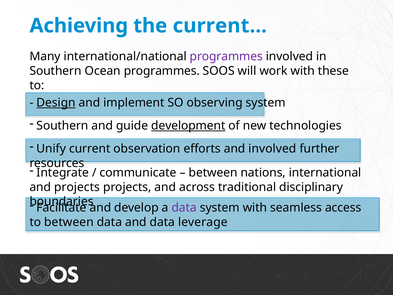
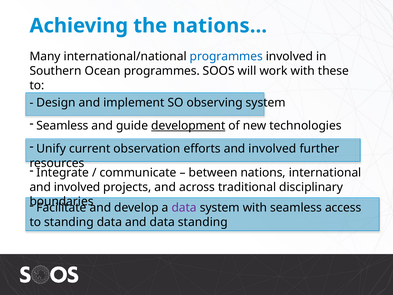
current…: current… -> nations… (220, 26)
programmes colour: purple -> blue (226, 56)
Design underline: present -> none (56, 103)
Southern: Southern -> Seamless (62, 125)
projects: projects -> involved (77, 187)
to between: between -> standing (69, 222)
data leverage: leverage -> standing (203, 222)
